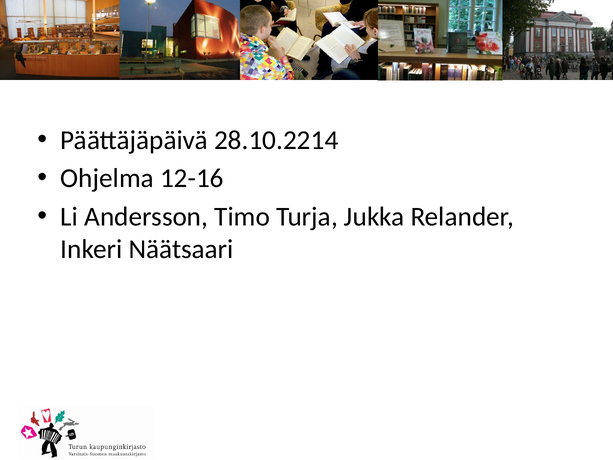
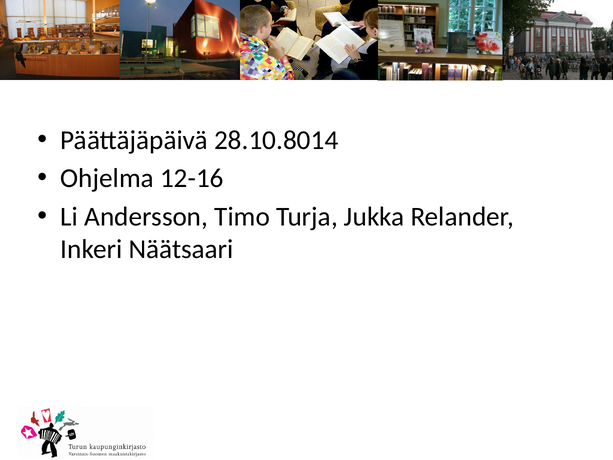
28.10.2214: 28.10.2214 -> 28.10.8014 (276, 140)
